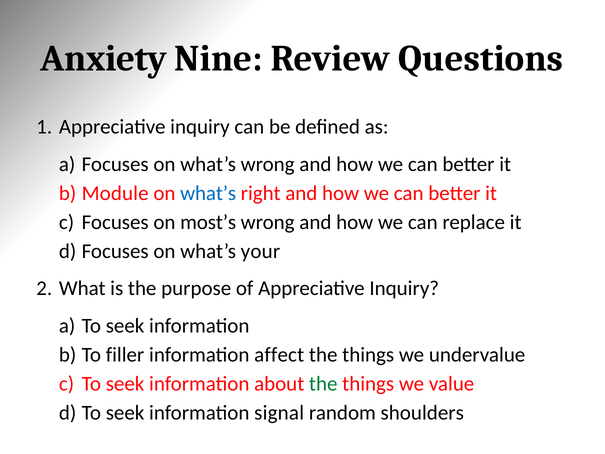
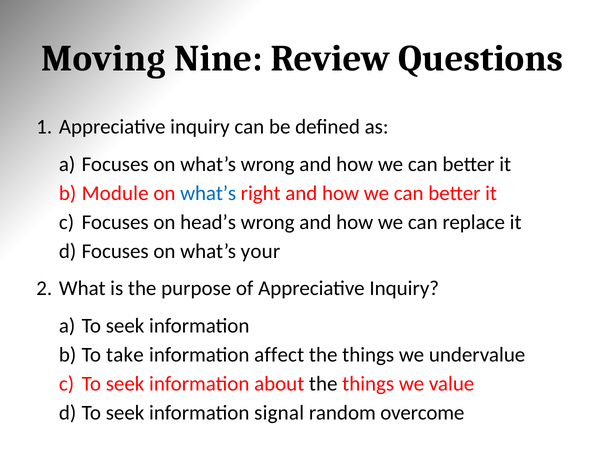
Anxiety: Anxiety -> Moving (104, 59)
most’s: most’s -> head’s (208, 222)
filler: filler -> take (125, 355)
the colour: green -> black (323, 384)
shoulders: shoulders -> overcome (422, 413)
